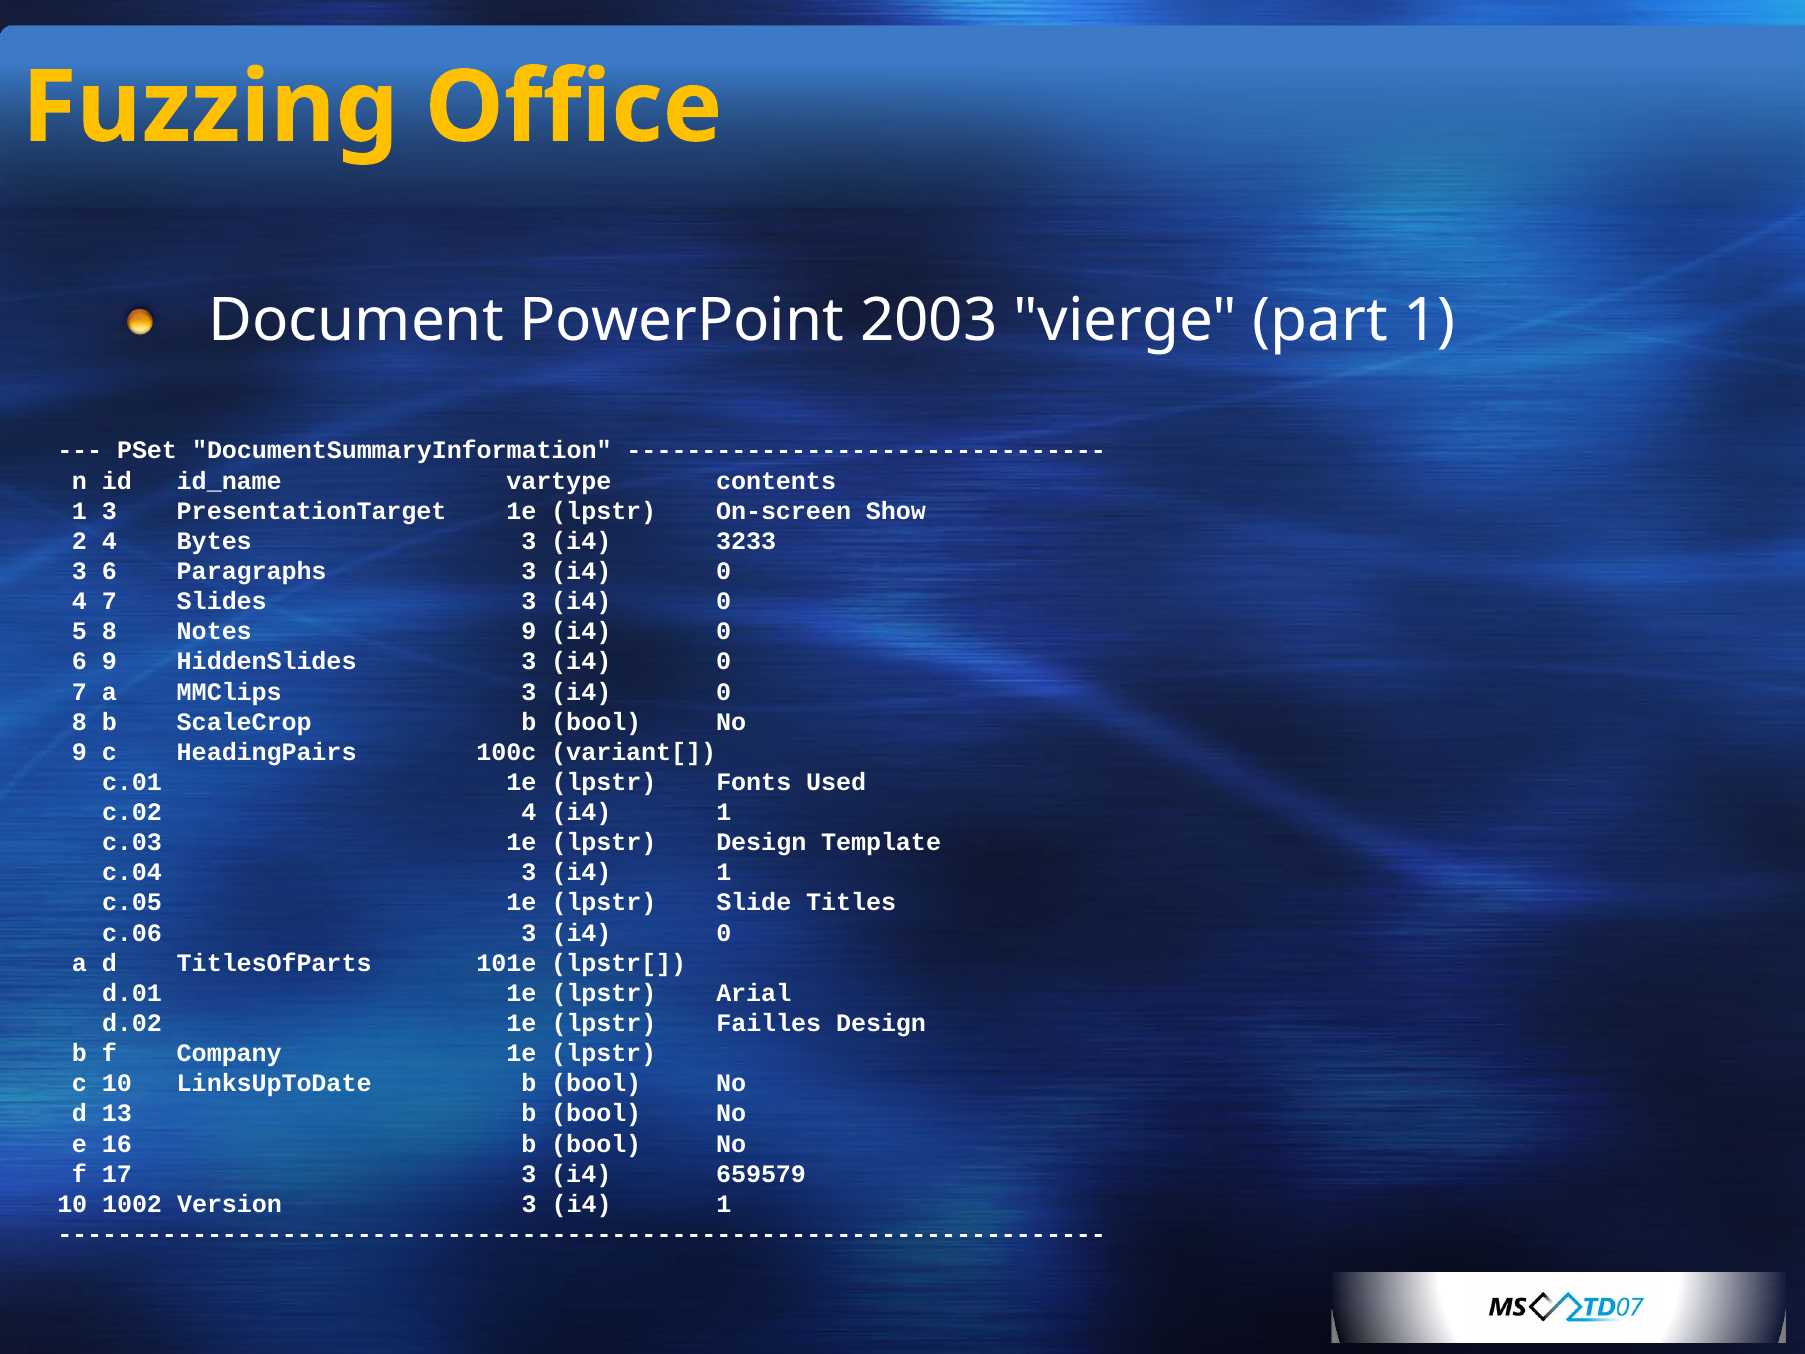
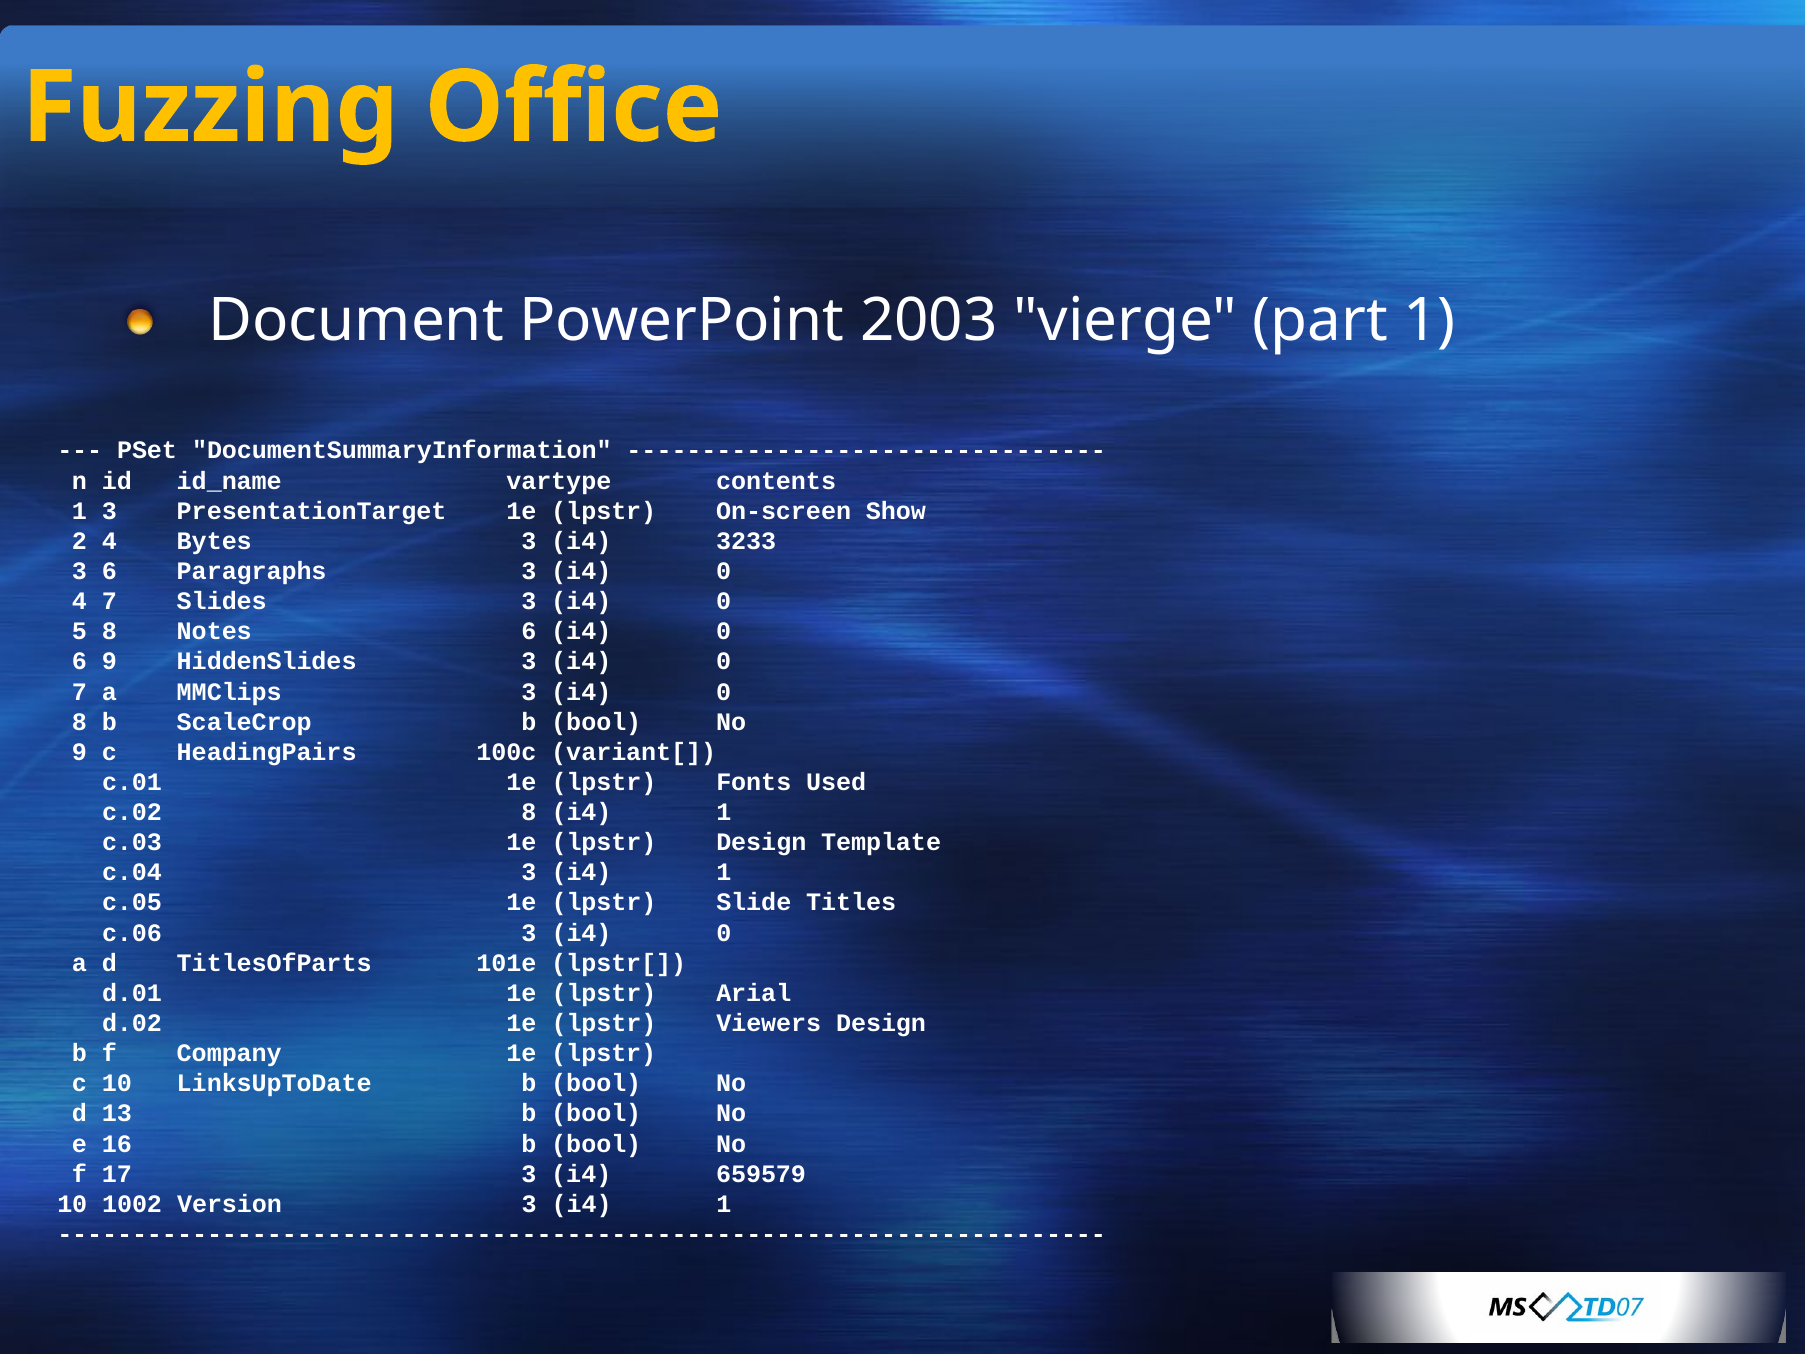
Notes 9: 9 -> 6 (529, 631)
c.02 4: 4 -> 8 (529, 812)
Failles: Failles -> Viewers (769, 1023)
